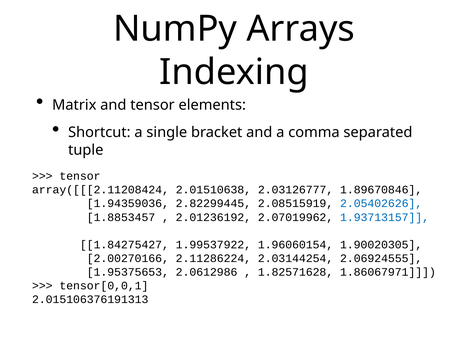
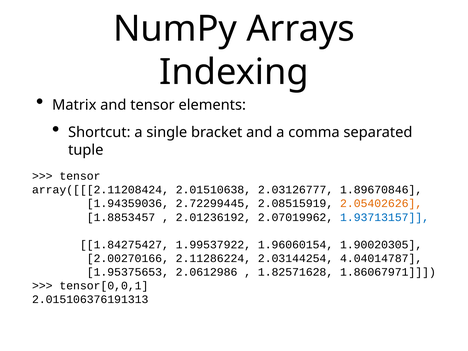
2.82299445: 2.82299445 -> 2.72299445 (213, 204)
2.05402626 colour: blue -> orange (381, 204)
2.06924555: 2.06924555 -> 4.04014787 (381, 258)
